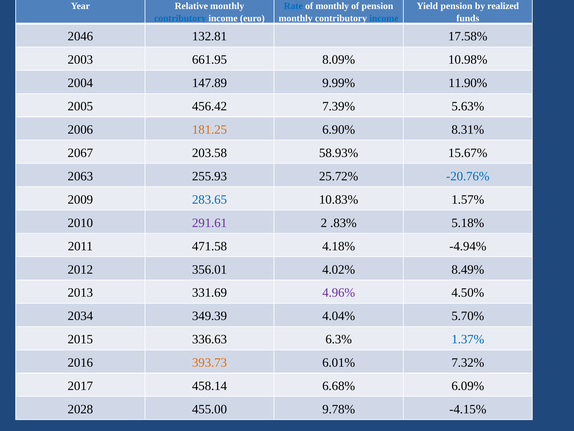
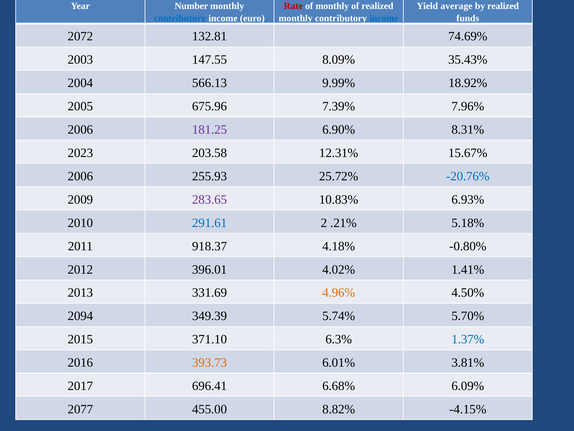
Relative: Relative -> Number (191, 6)
Rate colour: blue -> red (293, 6)
of pension: pension -> realized (377, 6)
Yield pension: pension -> average (457, 6)
2046: 2046 -> 2072 (80, 36)
17.58%: 17.58% -> 74.69% (468, 36)
661.95: 661.95 -> 147.55 (210, 60)
10.98%: 10.98% -> 35.43% (468, 60)
147.89: 147.89 -> 566.13 (210, 83)
11.90%: 11.90% -> 18.92% (468, 83)
456.42: 456.42 -> 675.96 (210, 106)
5.63%: 5.63% -> 7.96% (468, 106)
181.25 colour: orange -> purple (210, 129)
2067: 2067 -> 2023 (80, 153)
58.93%: 58.93% -> 12.31% (339, 153)
2063: 2063 -> 2006 (80, 176)
283.65 colour: blue -> purple (210, 199)
1.57%: 1.57% -> 6.93% (468, 199)
291.61 colour: purple -> blue (210, 223)
.83%: .83% -> .21% (343, 223)
471.58: 471.58 -> 918.37 (210, 246)
-4.94%: -4.94% -> -0.80% (468, 246)
356.01: 356.01 -> 396.01 (210, 269)
8.49%: 8.49% -> 1.41% (468, 269)
4.96% colour: purple -> orange (339, 292)
2034: 2034 -> 2094 (80, 316)
4.04%: 4.04% -> 5.74% (339, 316)
336.63: 336.63 -> 371.10 (210, 339)
7.32%: 7.32% -> 3.81% (468, 362)
458.14: 458.14 -> 696.41 (210, 386)
2028: 2028 -> 2077 (80, 409)
9.78%: 9.78% -> 8.82% (339, 409)
